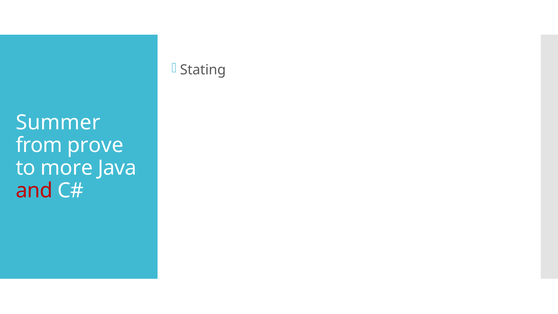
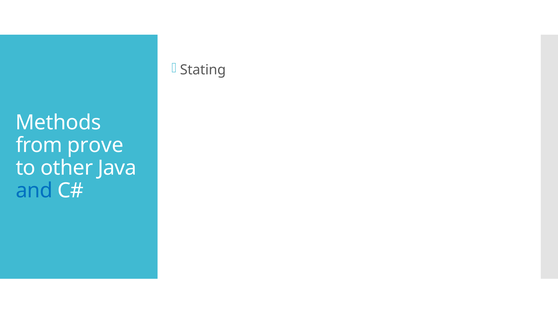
Summer: Summer -> Methods (58, 123)
more: more -> other (67, 168)
and colour: red -> blue (34, 190)
